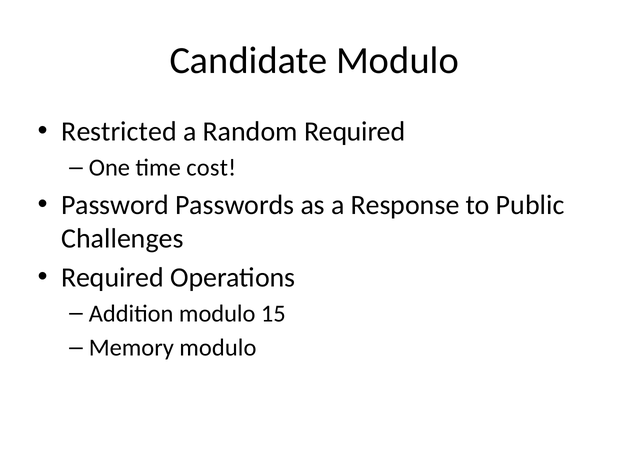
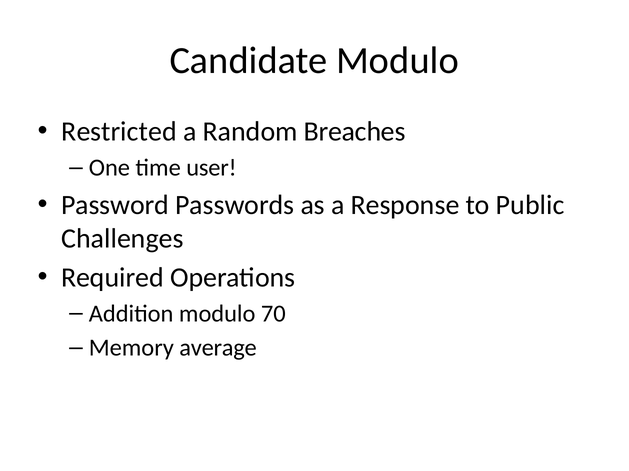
Random Required: Required -> Breaches (355, 132)
cost: cost -> user (211, 168)
15: 15 -> 70 (273, 314)
Memory modulo: modulo -> average (218, 348)
